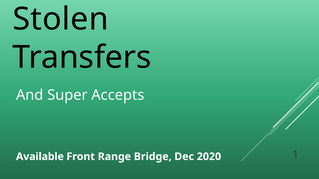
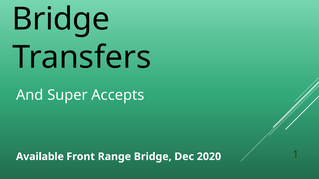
Stolen: Stolen -> Bridge (61, 19)
